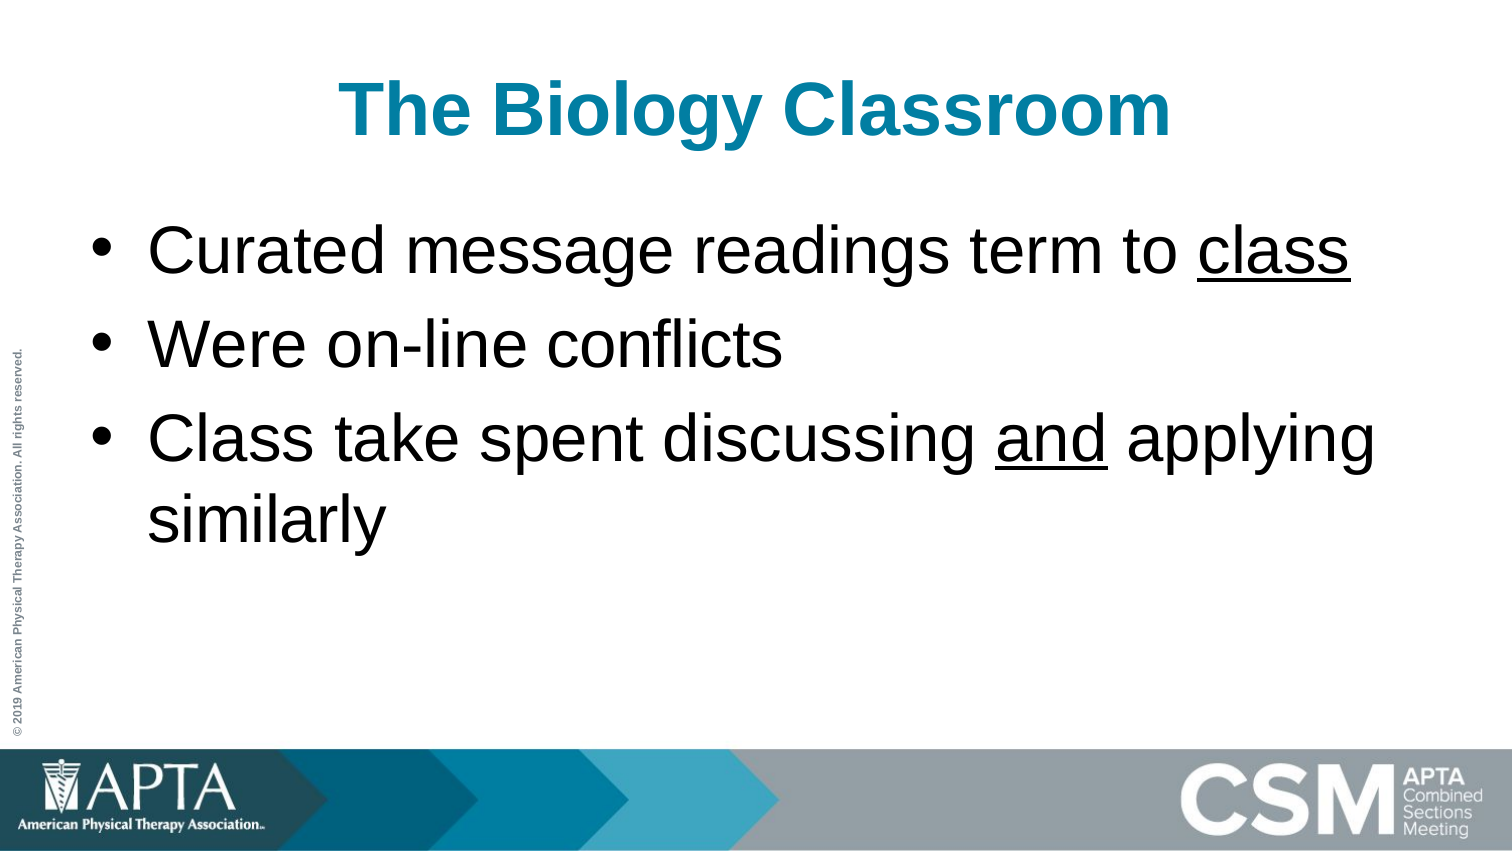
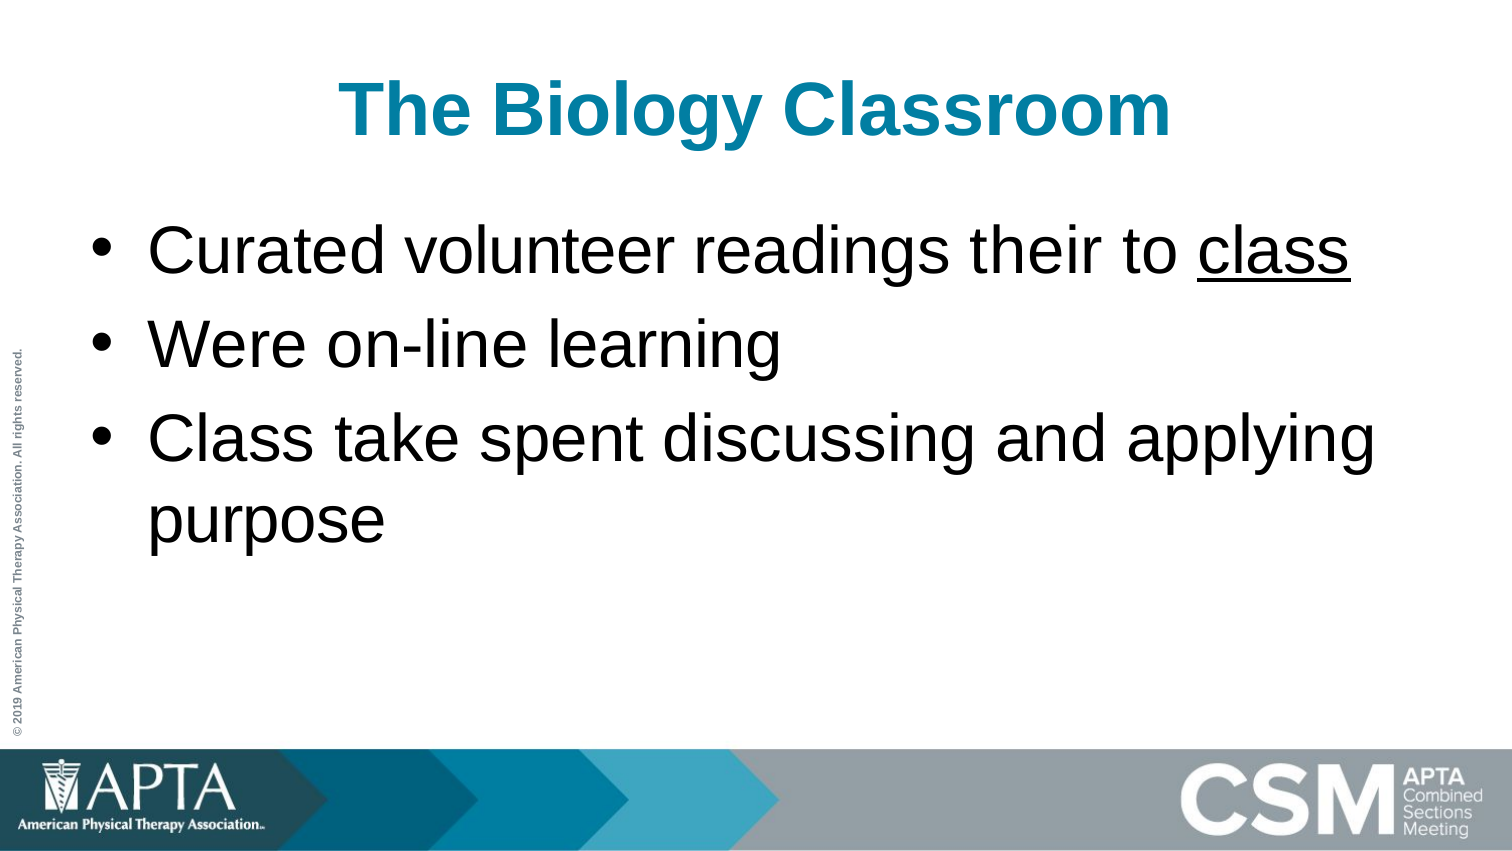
message: message -> volunteer (540, 251)
term: term -> their (1037, 251)
conflicts: conflicts -> learning (665, 345)
and underline: present -> none (1052, 439)
similarly: similarly -> purpose (267, 520)
